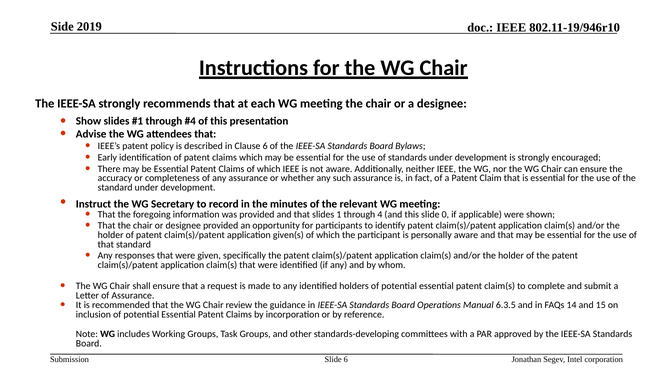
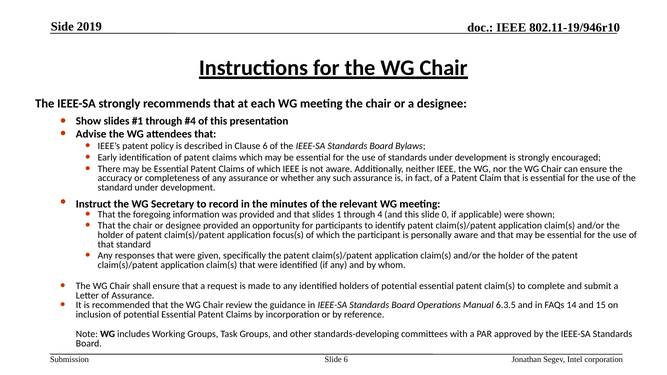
given(s: given(s -> focus(s (288, 235)
